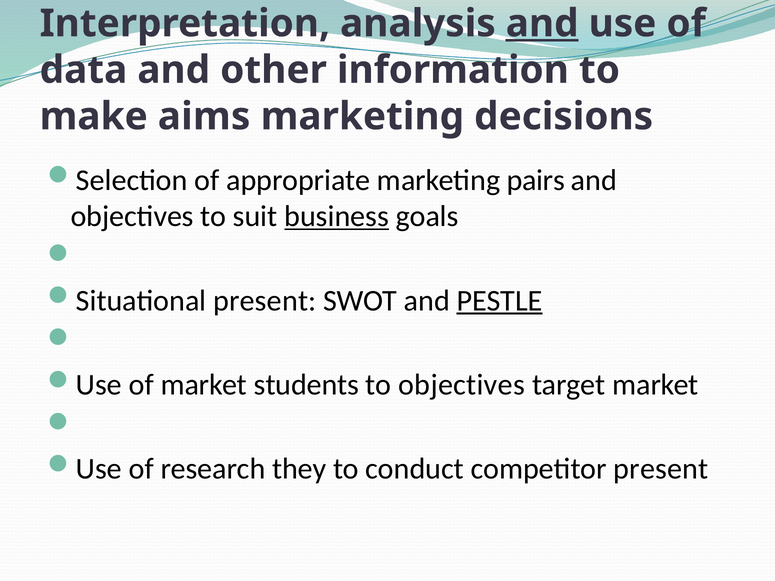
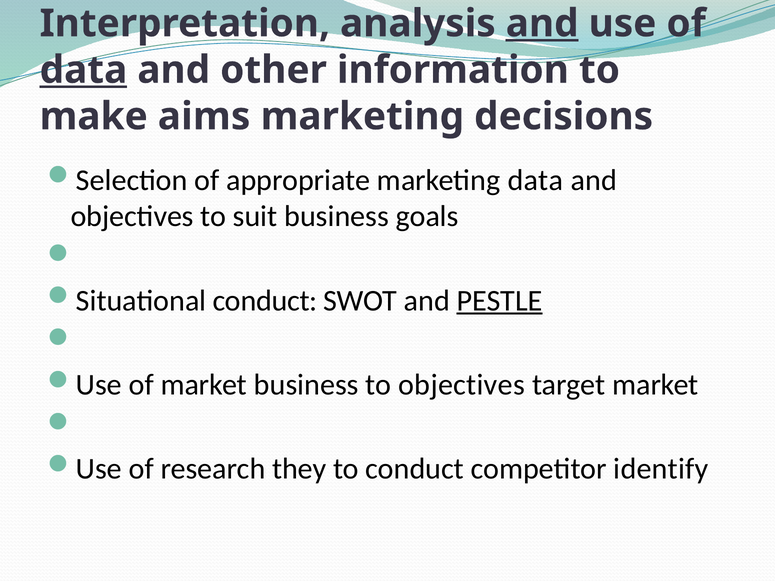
data underline: none -> present (83, 70)
marketing pairs: pairs -> data (535, 180)
business underline: present -> none (337, 216)
Situational present: present -> conduct (265, 301)
market students: students -> business (306, 385)
competitor present: present -> identify (661, 469)
